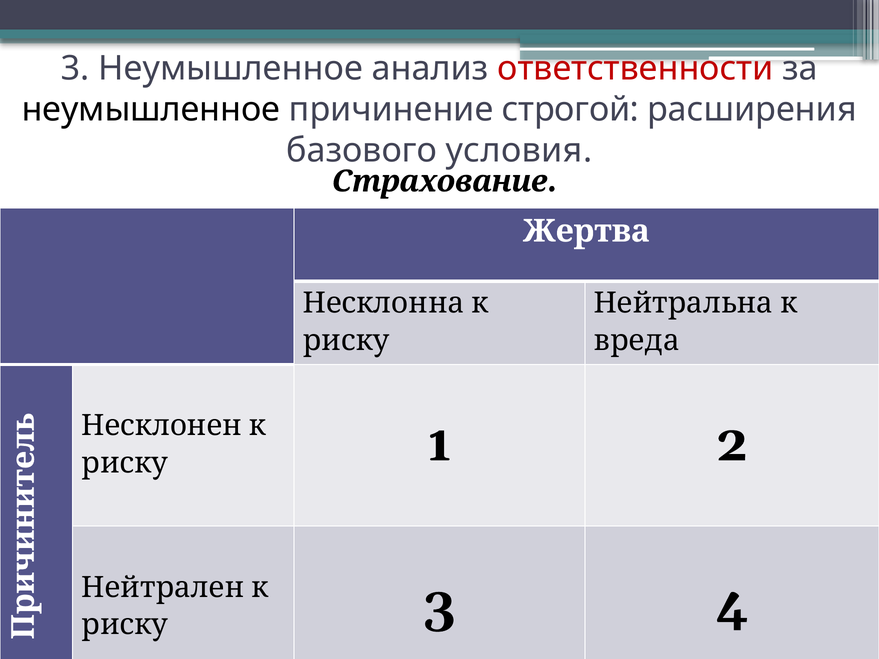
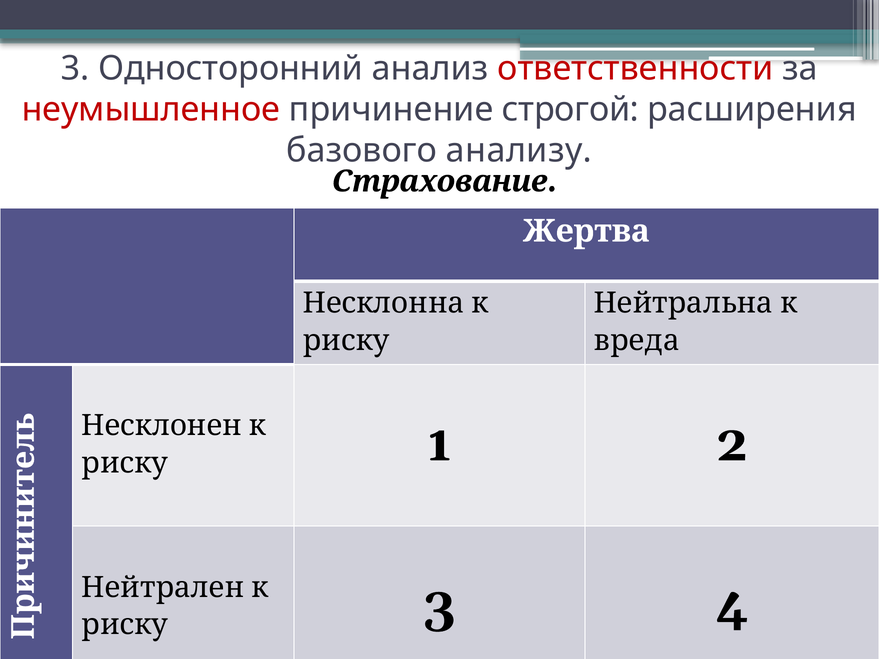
3 Неумышленное: Неумышленное -> Односторонний (231, 68)
неумышленное colour: black -> red (151, 109)
условия: условия -> анализу (519, 151)
